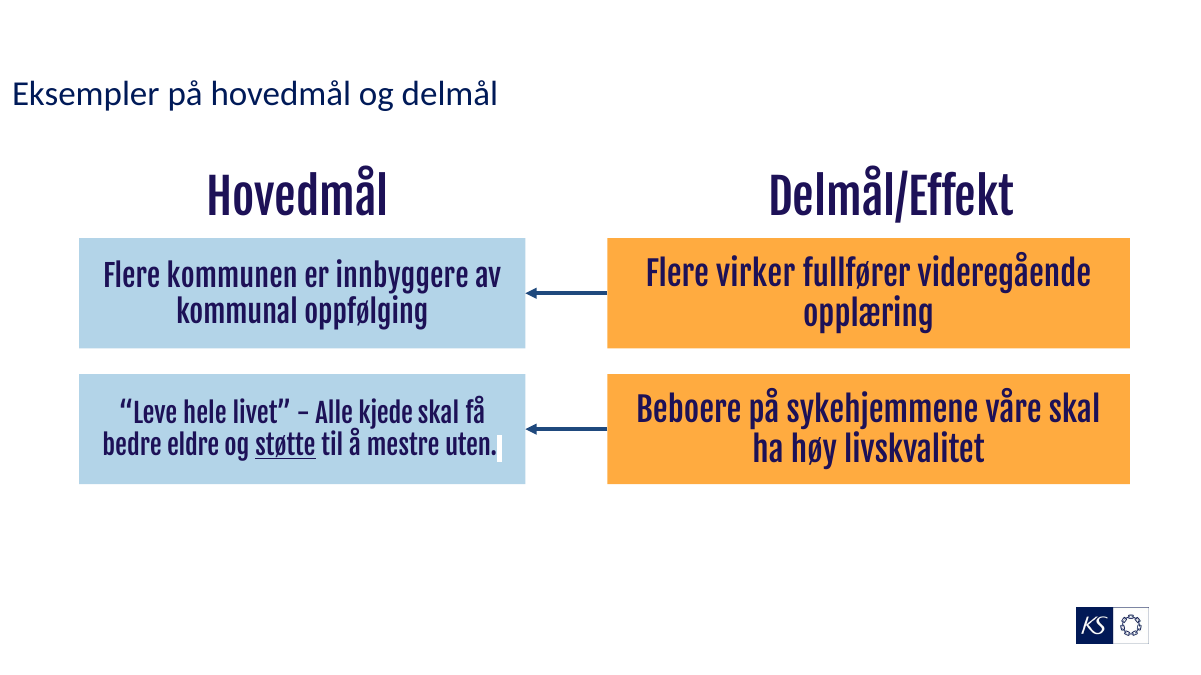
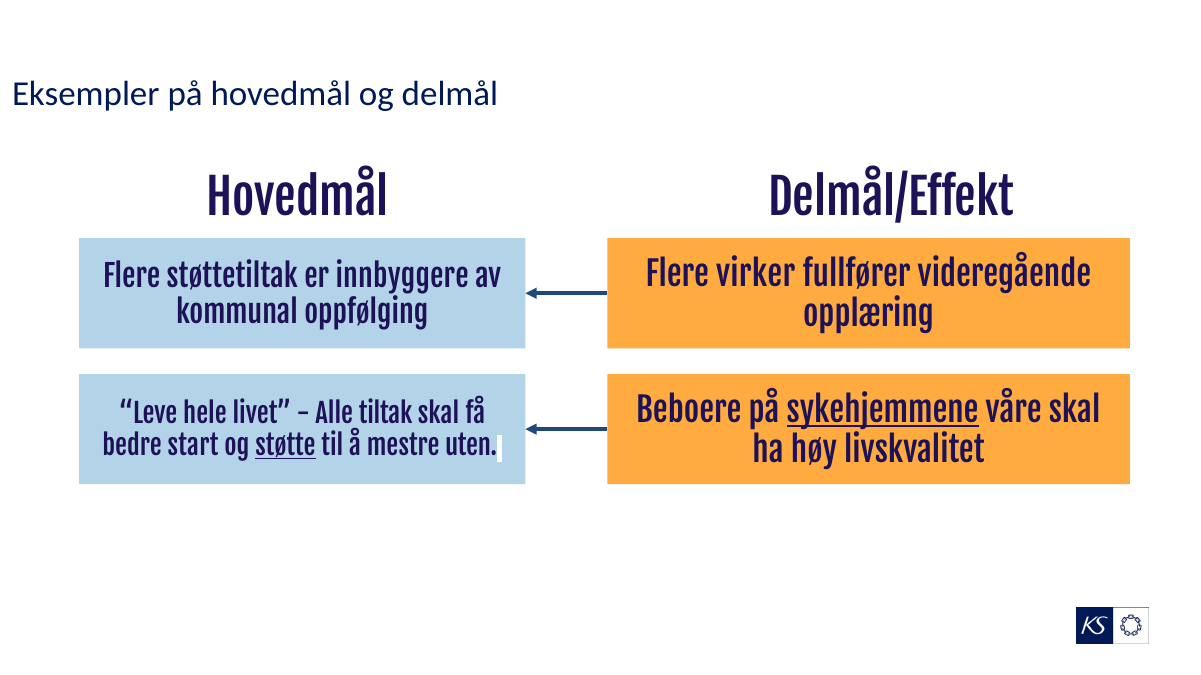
kommunen: kommunen -> støttetiltak (232, 278)
sykehjemmene underline: none -> present (883, 412)
kjede: kjede -> tiltak (386, 415)
eldre: eldre -> start (193, 447)
